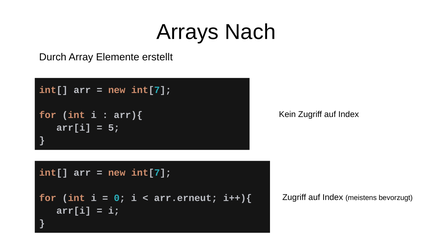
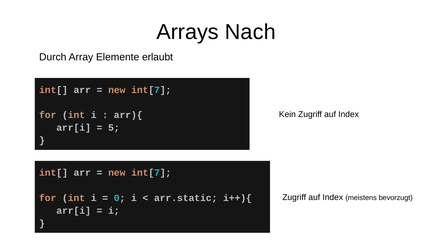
erstellt: erstellt -> erlaubt (158, 57)
arr.erneut: arr.erneut -> arr.static (186, 199)
